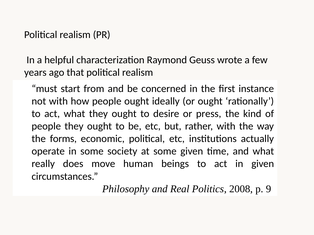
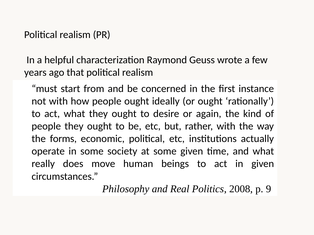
press: press -> again (209, 114)
